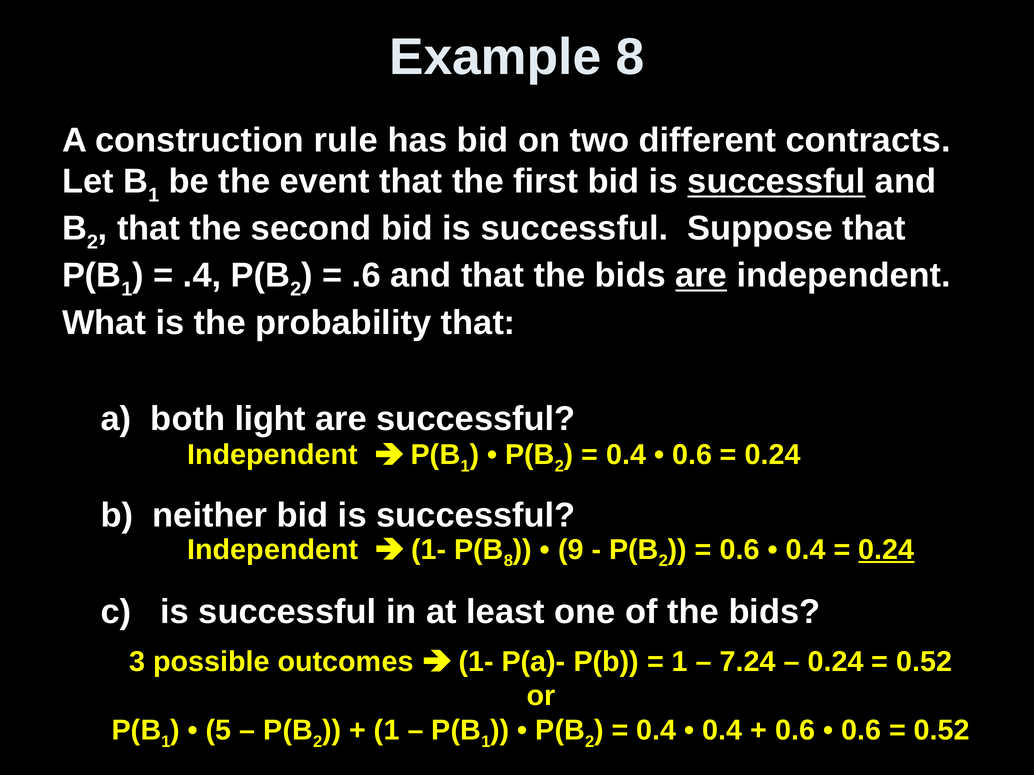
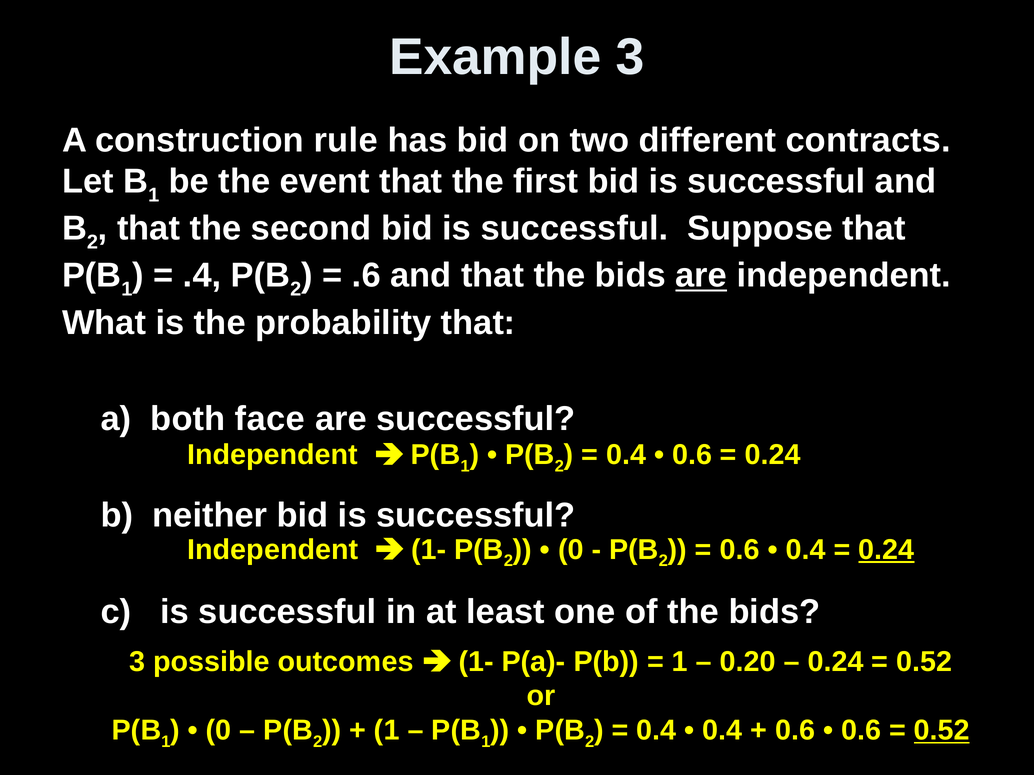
Example 8: 8 -> 3 (630, 57)
successful underline: present -> none (776, 182)
light: light -> face (270, 419)
1- P(B 8: 8 -> 2 (508, 561)
9: 9 -> 0 (571, 550)
7.24: 7.24 -> 0.20 (748, 662)
5: 5 -> 0 (219, 731)
0.52 underline: none -> present (942, 731)
